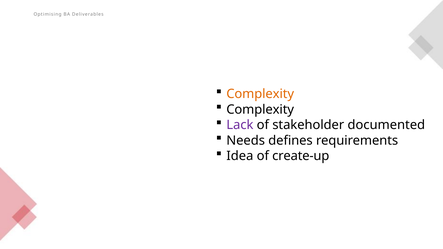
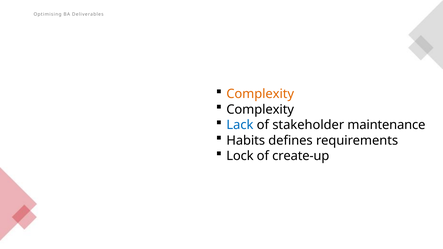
Lack colour: purple -> blue (240, 125)
documented: documented -> maintenance (386, 125)
Needs: Needs -> Habits (246, 141)
Idea: Idea -> Lock (240, 156)
